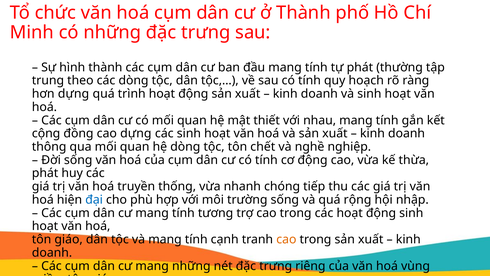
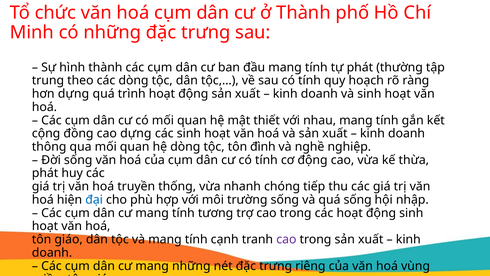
chết: chết -> đình (263, 147)
quá rộng: rộng -> sống (358, 199)
cao colour: orange -> purple (286, 239)
